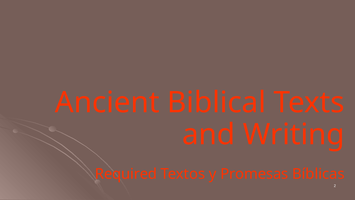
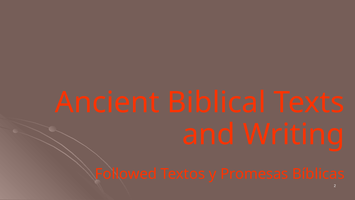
Required: Required -> Followed (126, 174)
